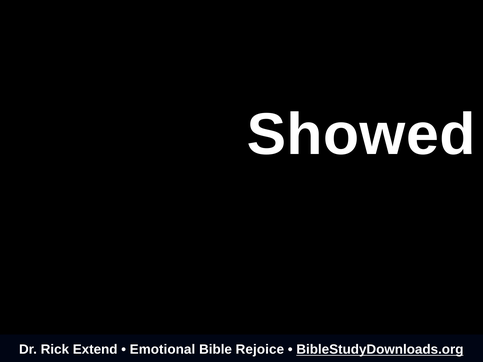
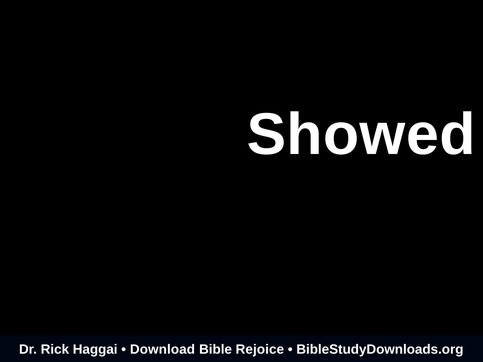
Extend: Extend -> Haggai (95, 350)
Emotional: Emotional -> Download (162, 350)
BibleStudyDownloads.org underline: present -> none (380, 350)
